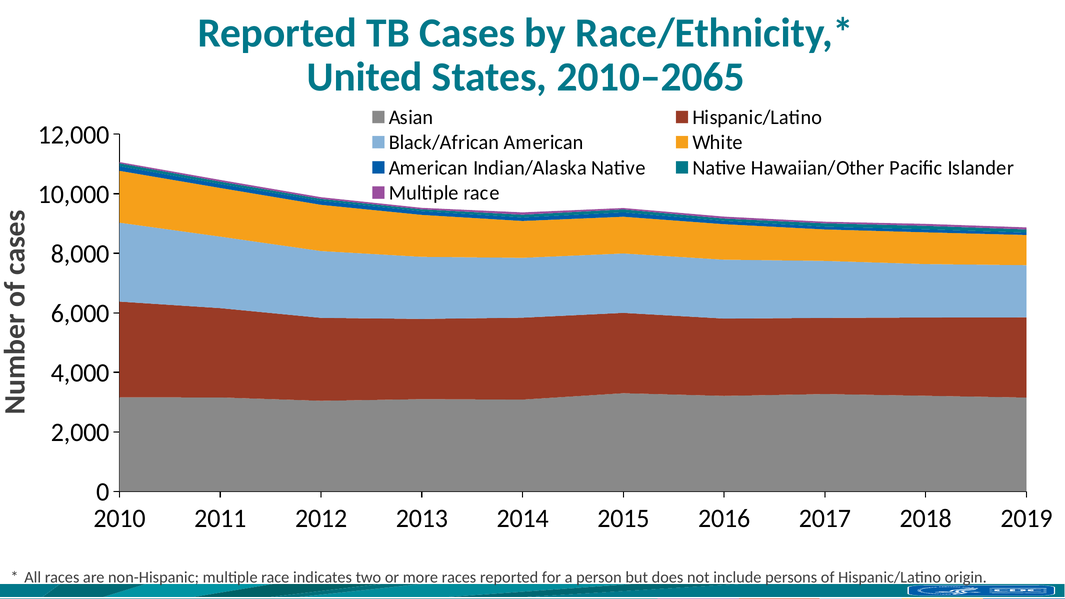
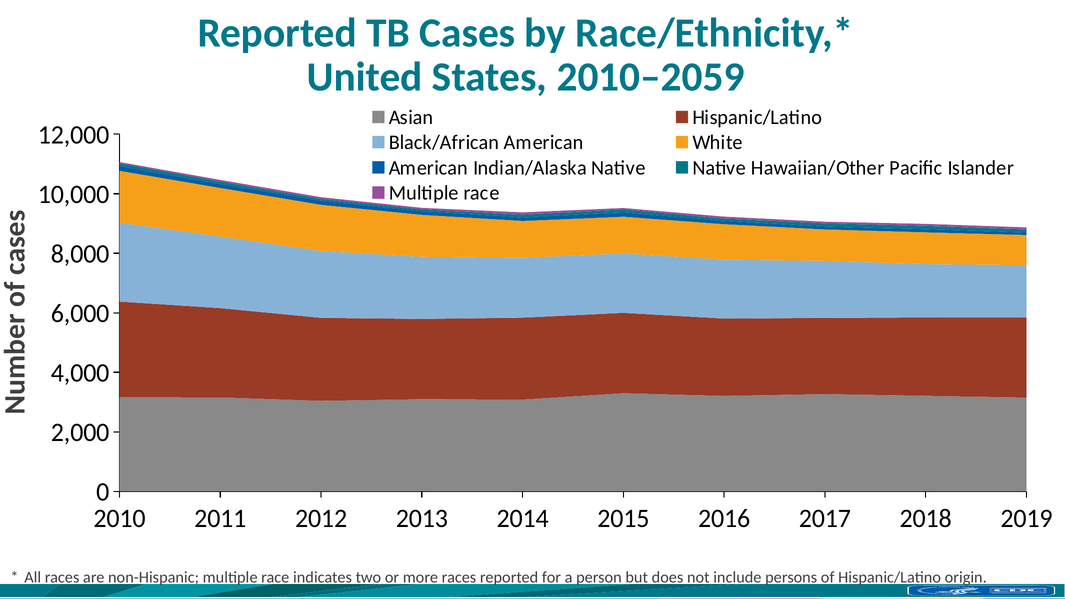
2010–2065: 2010–2065 -> 2010–2059 (651, 77)
